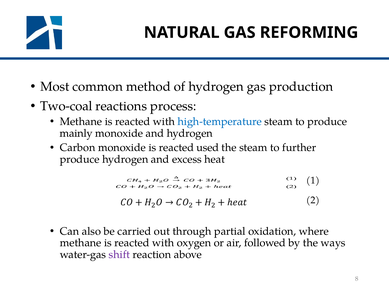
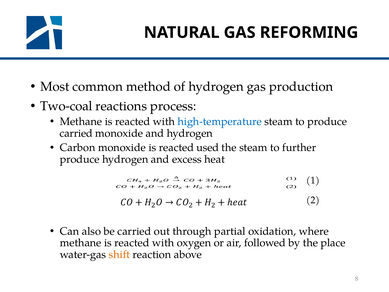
mainly: mainly -> carried (76, 133)
ways: ways -> place (333, 243)
shift colour: purple -> orange (119, 254)
